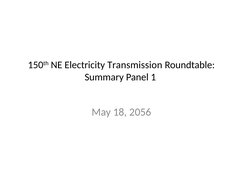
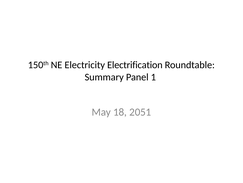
Transmission: Transmission -> Electrification (135, 65)
2056: 2056 -> 2051 (140, 112)
